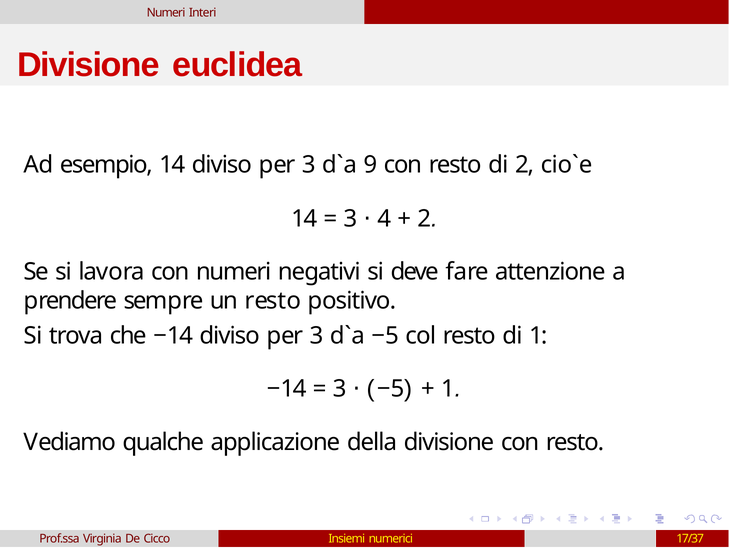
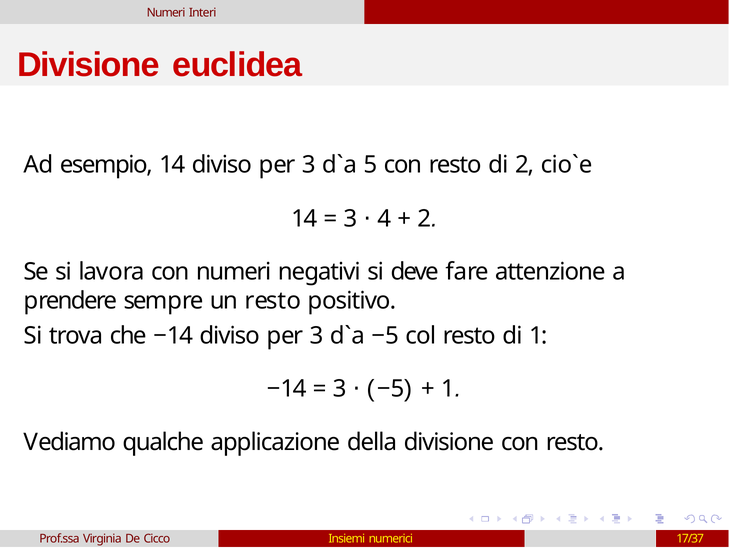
9: 9 -> 5 (370, 165)
